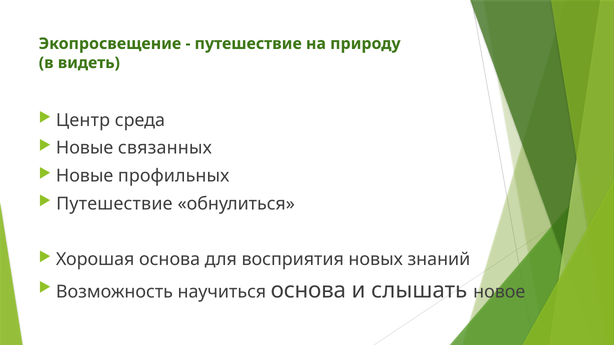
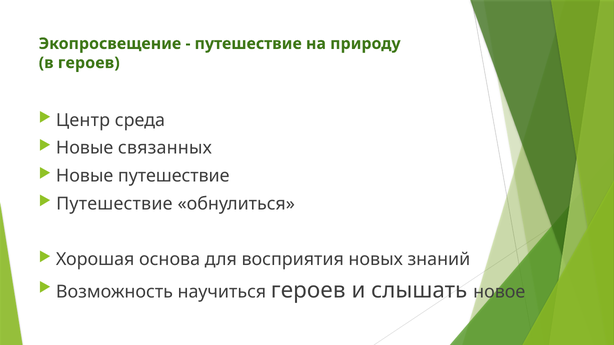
в видеть: видеть -> героев (89, 63)
Новые профильных: профильных -> путешествие (174, 176)
научиться основа: основа -> героев (308, 291)
